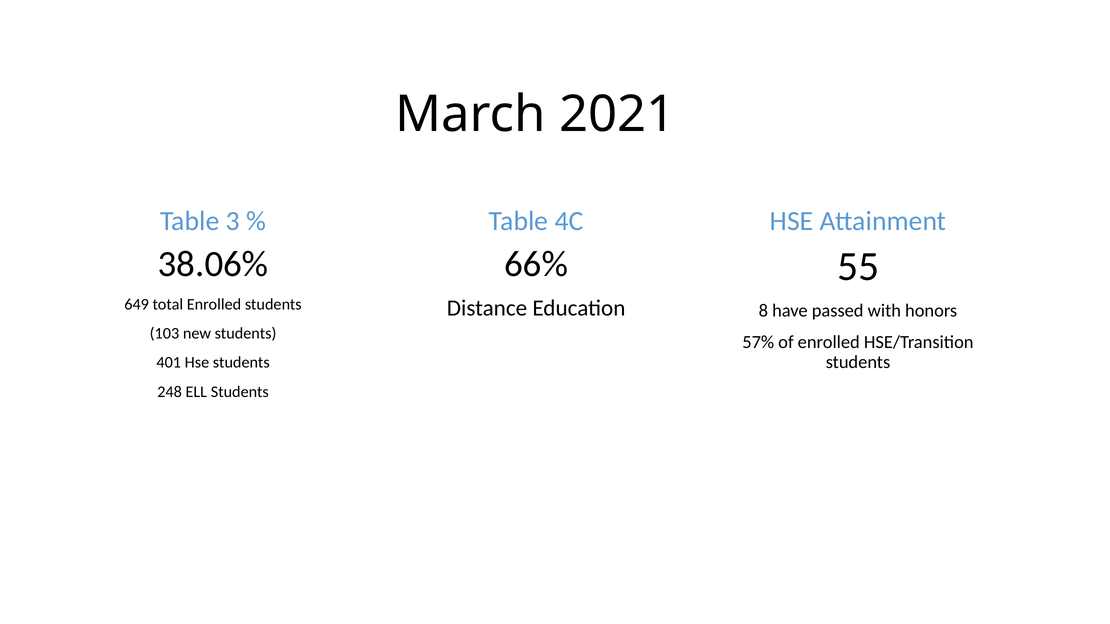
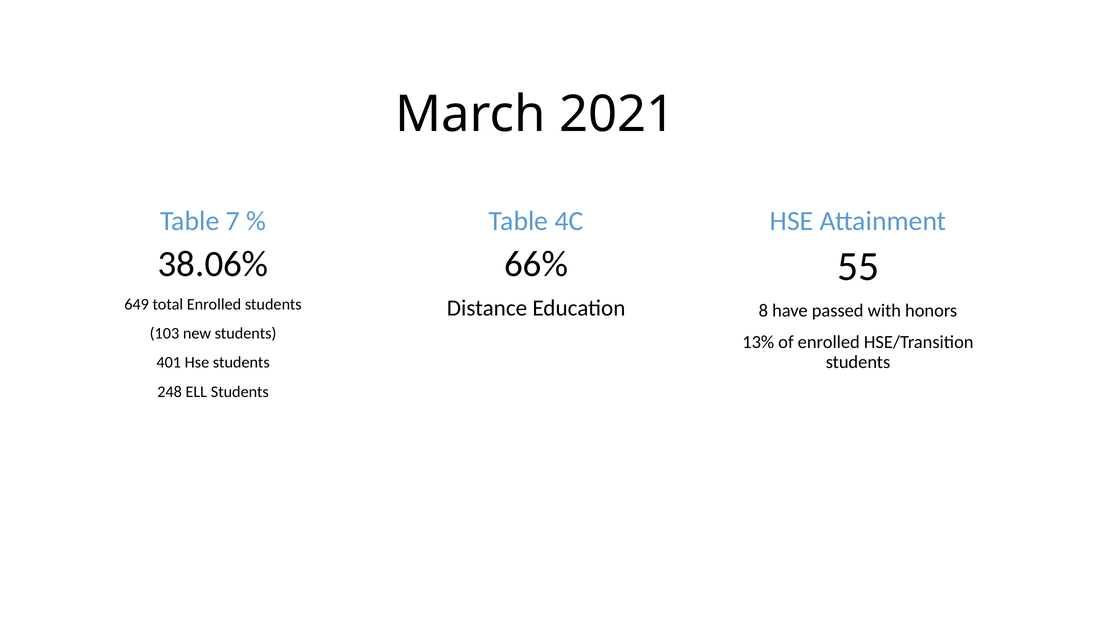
3: 3 -> 7 (233, 221)
57%: 57% -> 13% (758, 342)
